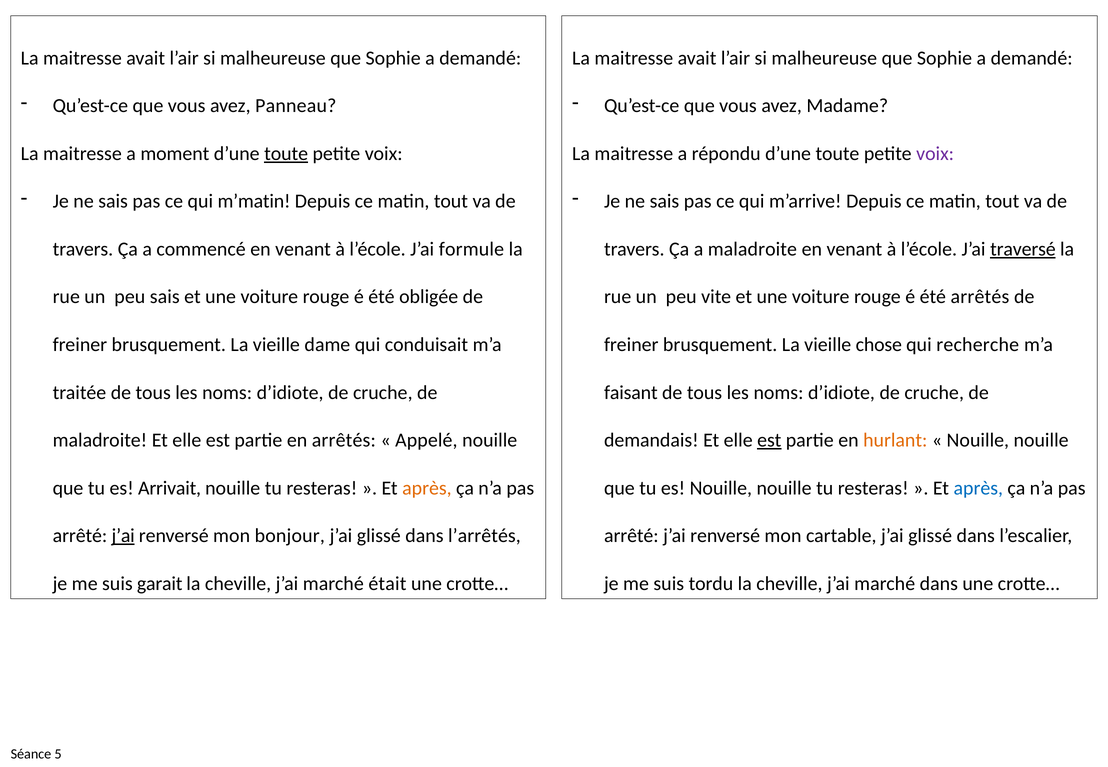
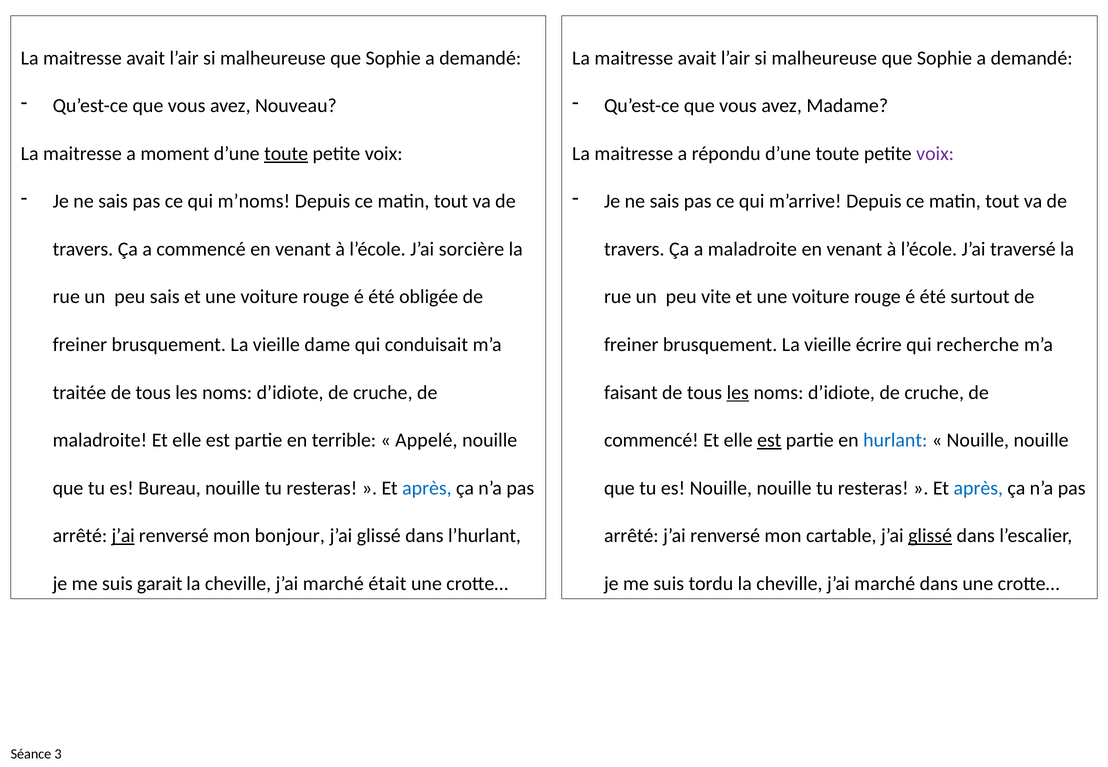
Panneau: Panneau -> Nouveau (296, 106)
m’matin: m’matin -> m’noms (254, 201)
formule: formule -> sorcière (471, 249)
traversé underline: present -> none (1023, 249)
été arrêtés: arrêtés -> surtout (980, 297)
chose: chose -> écrire (879, 345)
les underline: none -> present (738, 392)
en arrêtés: arrêtés -> terrible (344, 440)
demandais: demandais -> commencé (651, 440)
hurlant colour: orange -> blue (895, 440)
Arrivait: Arrivait -> Bureau (170, 488)
après colour: orange -> blue (427, 488)
l’arrêtés: l’arrêtés -> l’hurlant (484, 536)
glissé underline: none -> present (930, 536)
5: 5 -> 3 (58, 754)
